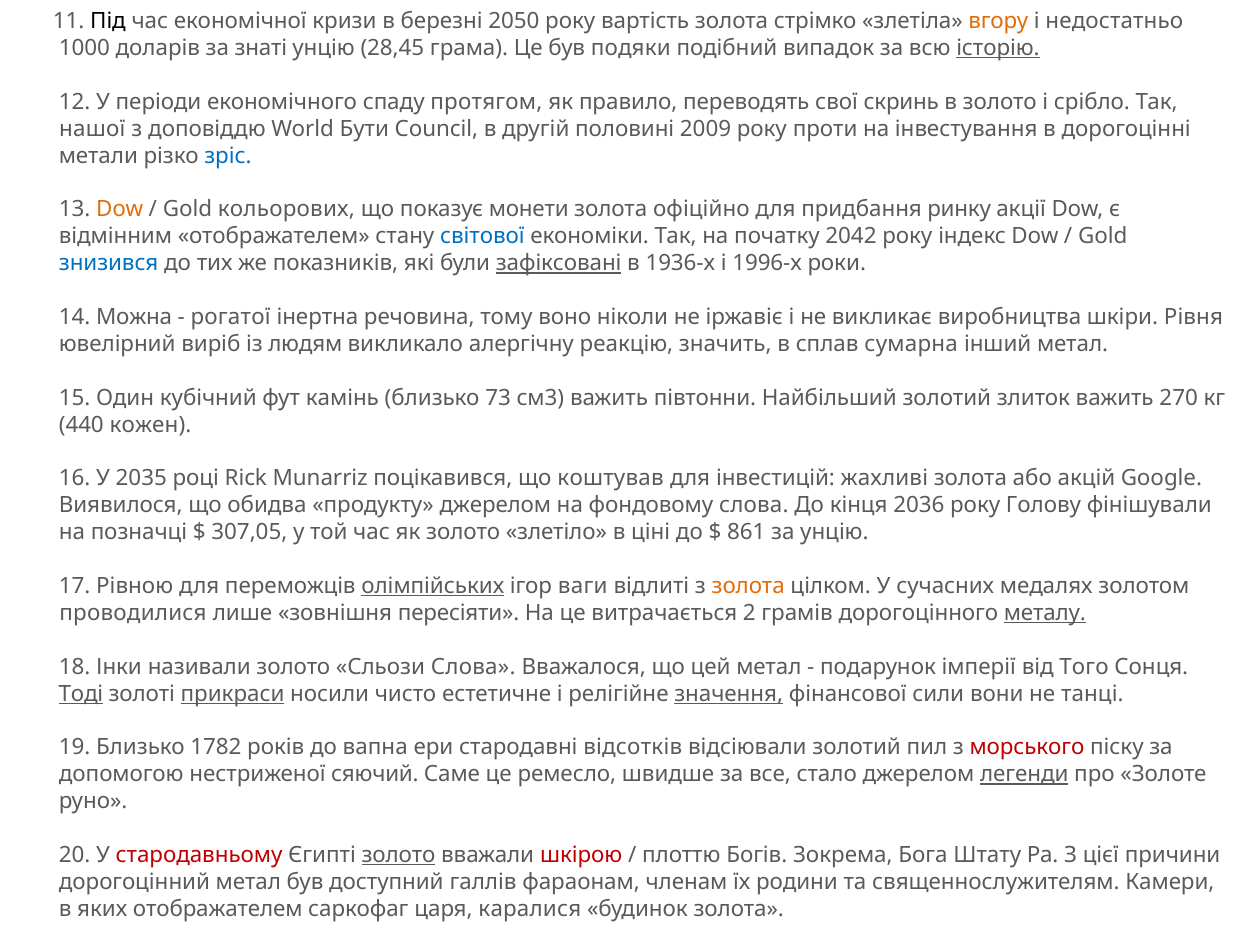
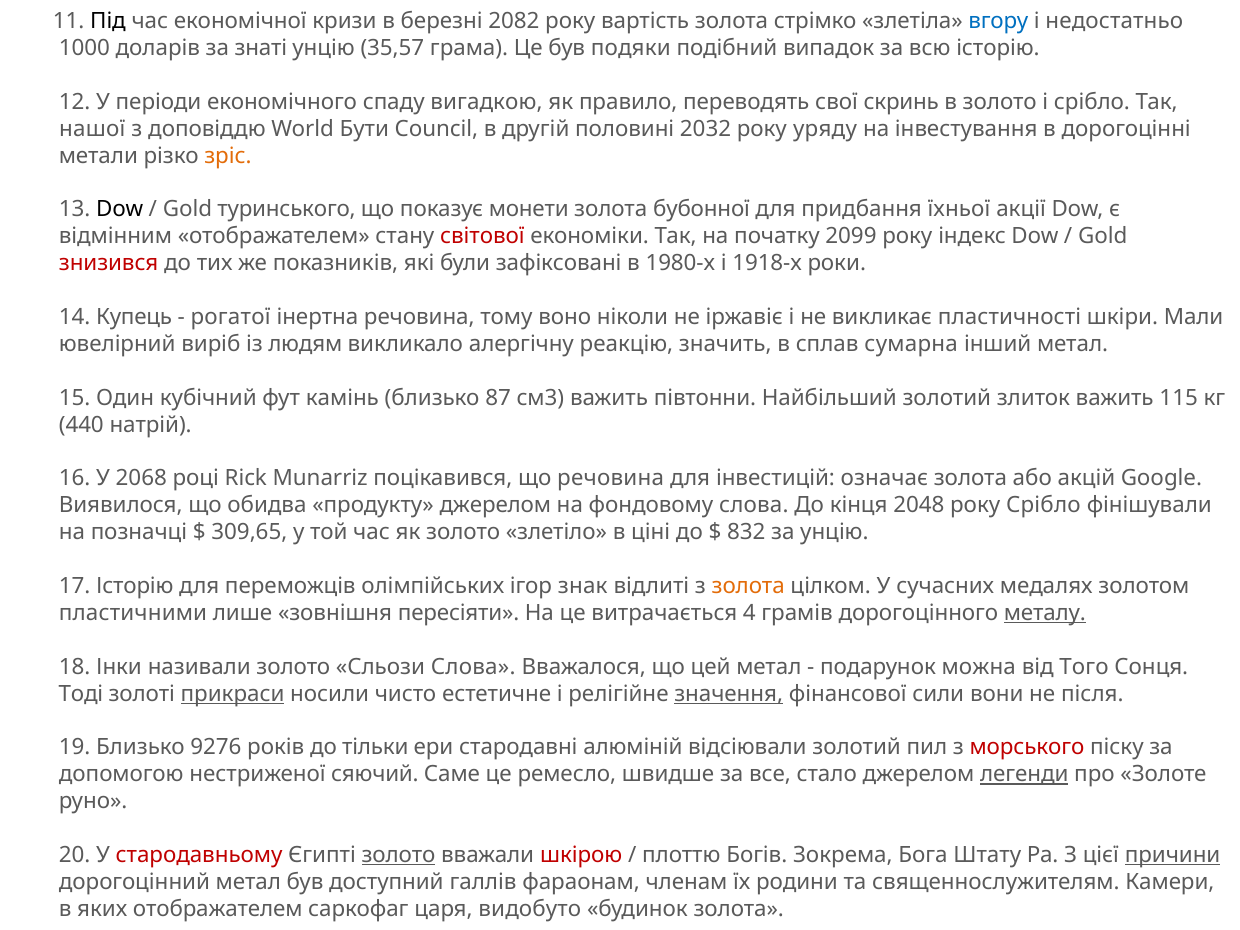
2050: 2050 -> 2082 (514, 21)
вгору colour: orange -> blue (998, 21)
28,45: 28,45 -> 35,57 (392, 48)
історію underline: present -> none (998, 48)
протягом: протягом -> вигадкою (486, 102)
2009: 2009 -> 2032 (706, 129)
проти: проти -> уряду (825, 129)
зріс colour: blue -> orange (228, 156)
Dow colour: orange -> black (120, 210)
кольорових: кольорових -> туринського (287, 210)
офіційно: офіційно -> бубонної (702, 210)
ринку: ринку -> їхньої (959, 210)
світової colour: blue -> red (482, 236)
2042: 2042 -> 2099 (851, 236)
знизився colour: blue -> red (109, 263)
зафіксовані underline: present -> none (559, 263)
1936-х: 1936-х -> 1980-х (680, 263)
1996-х: 1996-х -> 1918-х (767, 263)
Можна: Можна -> Купець (134, 317)
виробництва: виробництва -> пластичності (1010, 317)
Рівня: Рівня -> Мали (1194, 317)
73: 73 -> 87 (498, 398)
270: 270 -> 115 (1179, 398)
кожен: кожен -> натрій (151, 425)
2035: 2035 -> 2068 (141, 478)
що коштував: коштував -> речовина (611, 478)
жахливі: жахливі -> означає (884, 478)
2036: 2036 -> 2048 (919, 505)
року Голову: Голову -> Срібло (1043, 505)
307,05: 307,05 -> 309,65 (249, 532)
861: 861 -> 832 (746, 532)
17 Рівною: Рівною -> Історію (135, 586)
олімпійських underline: present -> none (433, 586)
ваги: ваги -> знак (583, 586)
проводилися: проводилися -> пластичними (133, 613)
2: 2 -> 4 (749, 613)
імперії: імперії -> можна (979, 667)
Тоді underline: present -> none (81, 694)
танці: танці -> після (1092, 694)
1782: 1782 -> 9276 (216, 747)
вапна: вапна -> тільки (375, 747)
відсотків: відсотків -> алюміній (633, 747)
причини underline: none -> present (1173, 855)
каралися: каралися -> видобуто (530, 909)
